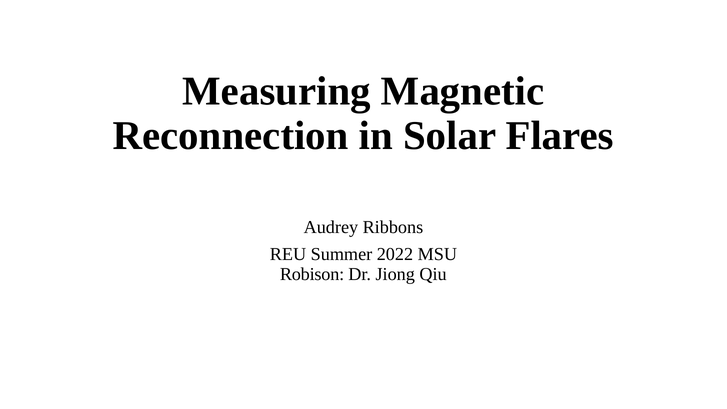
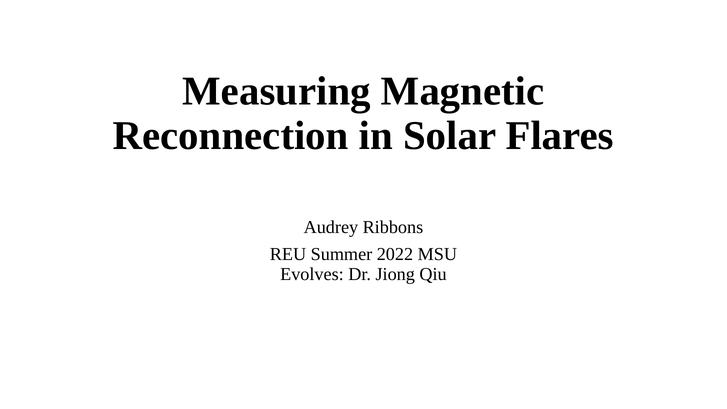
Robison: Robison -> Evolves (312, 274)
